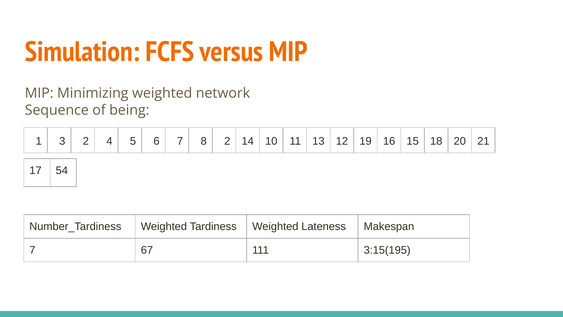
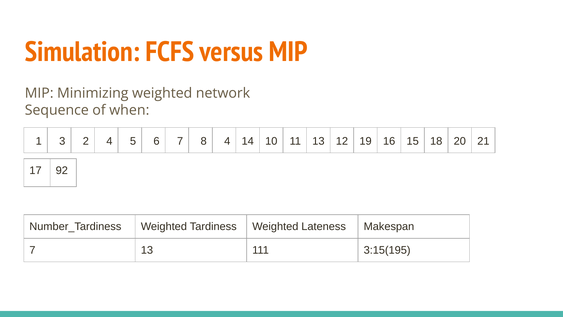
being: being -> when (129, 110)
8 2: 2 -> 4 (227, 141)
54: 54 -> 92 (62, 170)
7 67: 67 -> 13 (147, 250)
